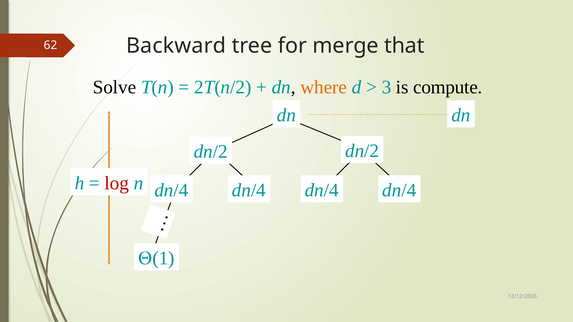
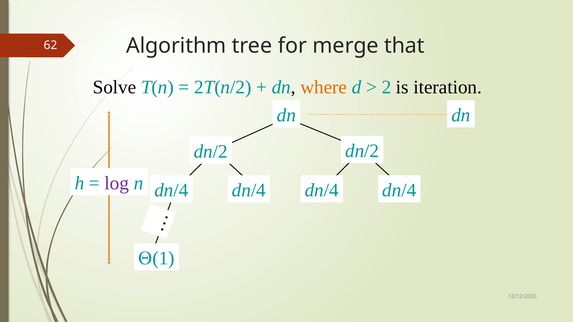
Backward: Backward -> Algorithm (176, 46)
3: 3 -> 2 (387, 87)
compute: compute -> iteration (448, 87)
log colour: red -> purple (117, 183)
